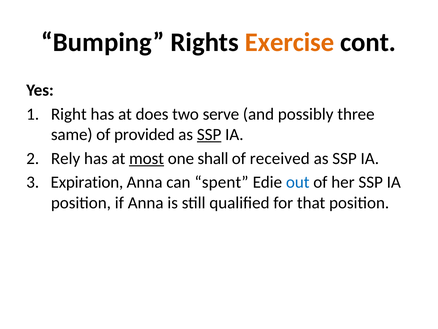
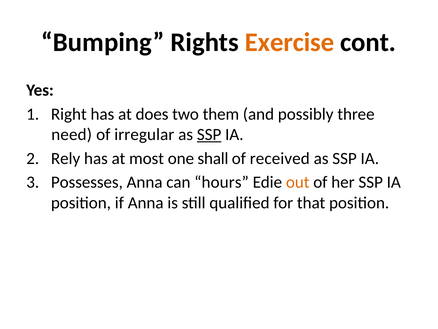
serve: serve -> them (221, 114)
same: same -> need (72, 134)
provided: provided -> irregular (144, 134)
most underline: present -> none (147, 158)
Expiration: Expiration -> Possesses (87, 182)
spent: spent -> hours (222, 182)
out colour: blue -> orange (298, 182)
